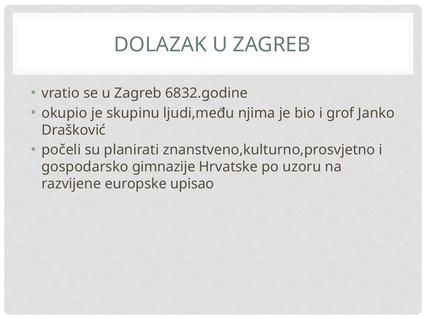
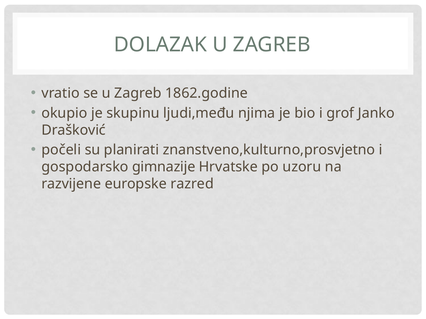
6832.godine: 6832.godine -> 1862.godine (207, 93)
upisao: upisao -> razred (192, 184)
